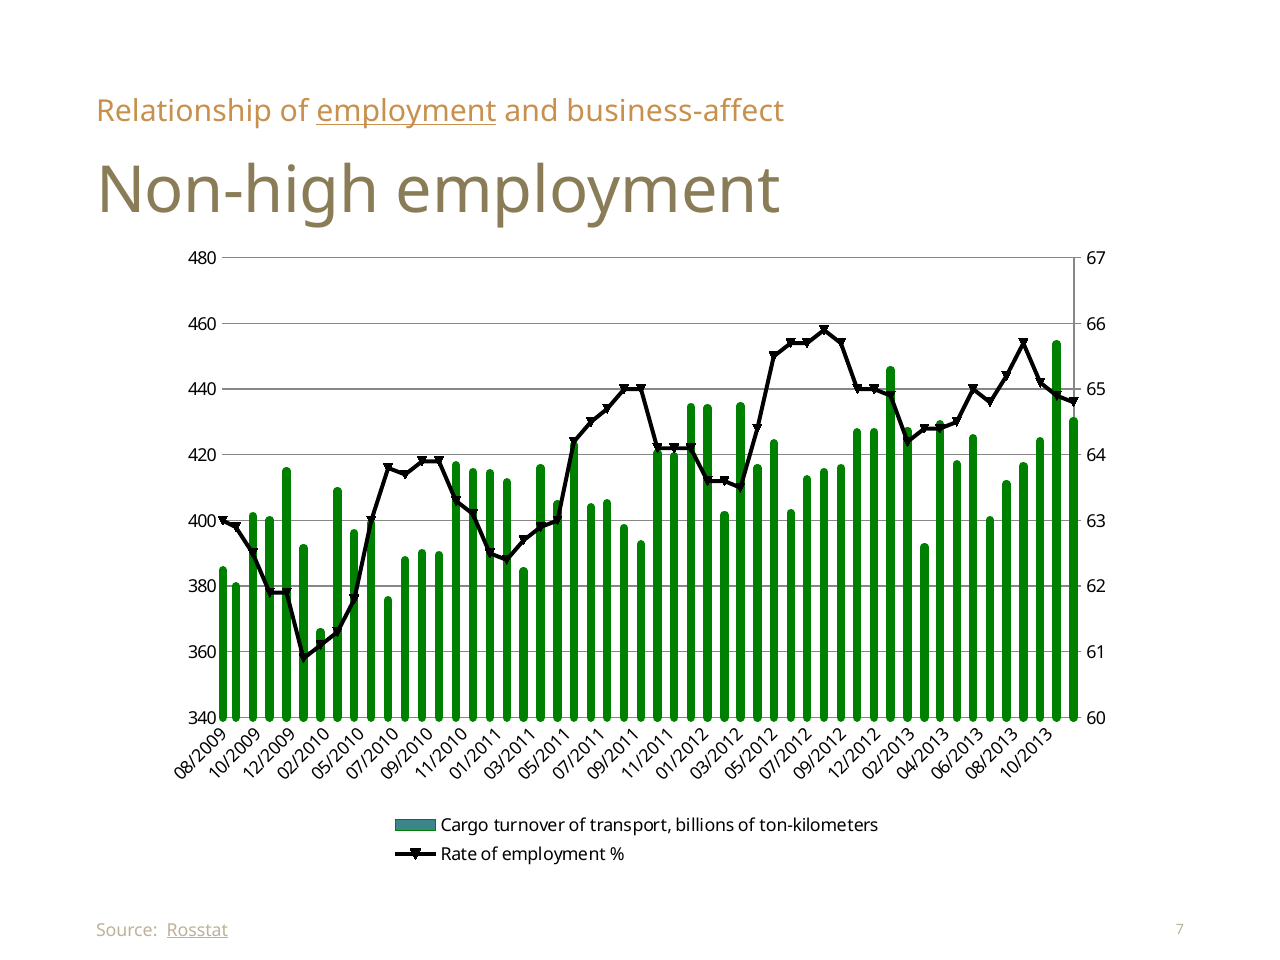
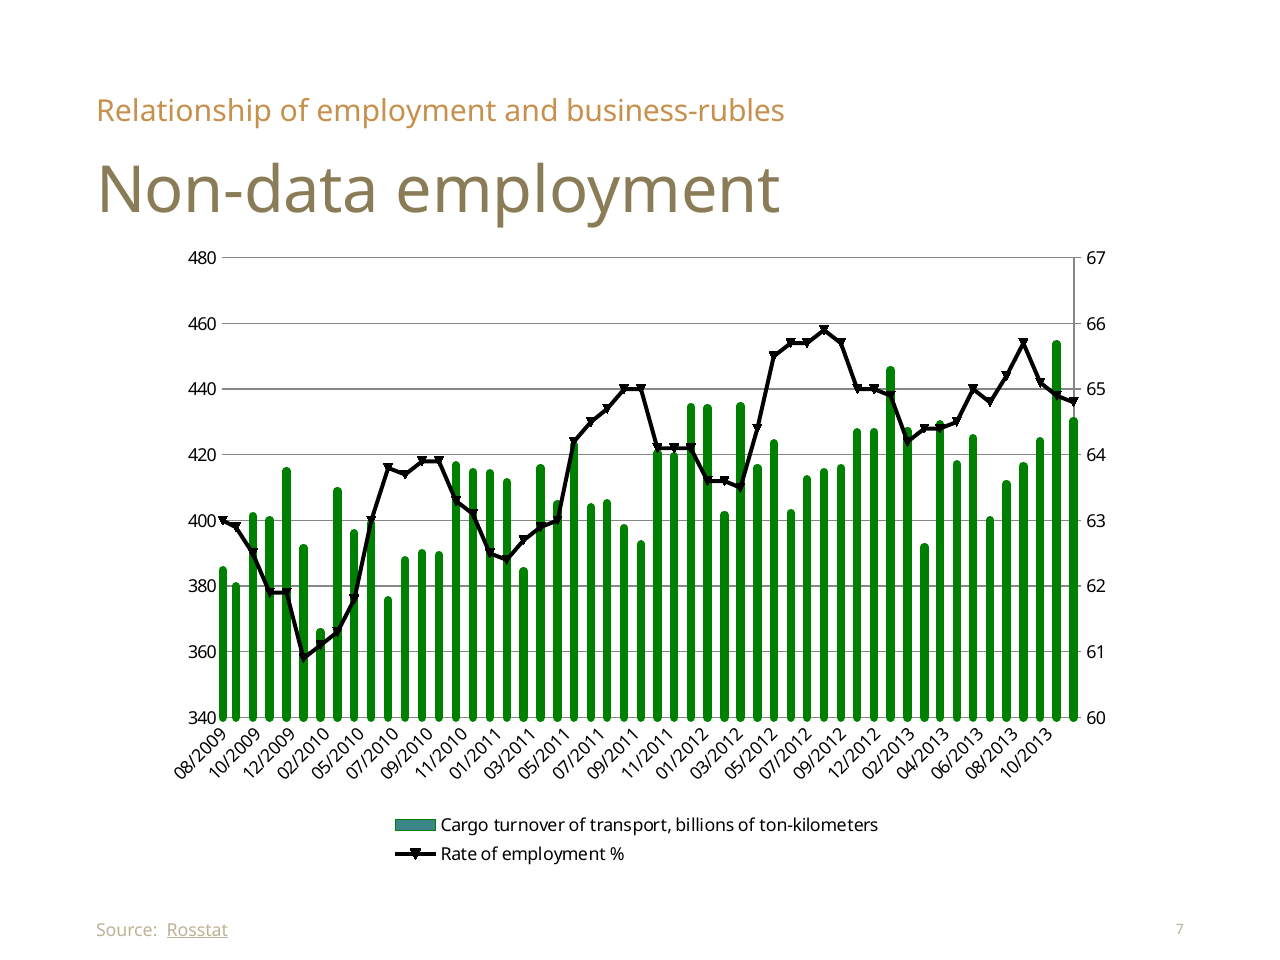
employment underline: present -> none (406, 111)
business-affect: business-affect -> business-rubles (676, 111)
Non-high: Non-high -> Non-data (238, 192)
